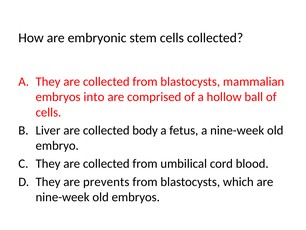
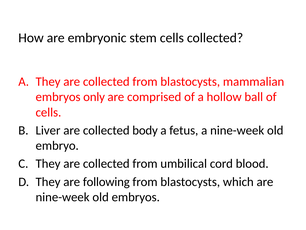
into: into -> only (94, 97)
prevents: prevents -> following (106, 181)
